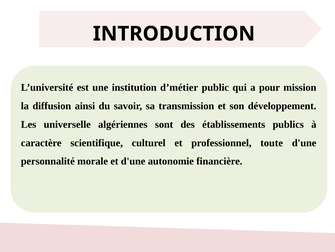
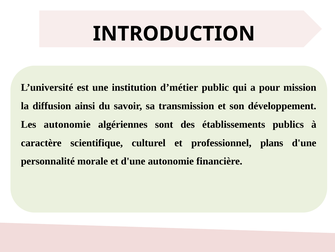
Les universelle: universelle -> autonomie (67, 124)
toute: toute -> plans (272, 142)
